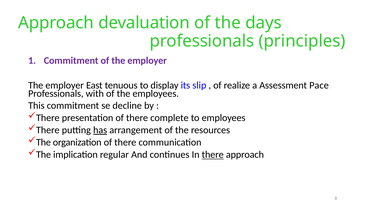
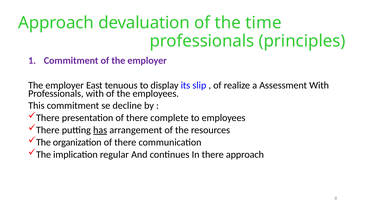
days: days -> time (263, 23)
Assessment Pace: Pace -> With (319, 85)
there underline: present -> none (213, 155)
